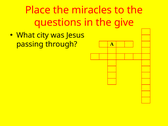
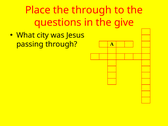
the miracles: miracles -> through (92, 10)
